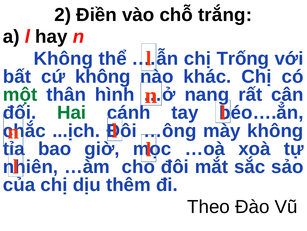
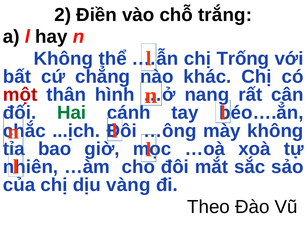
cứ không: không -> chẳng (103, 76)
một colour: green -> red (20, 94)
thêm: thêm -> vàng (128, 184)
